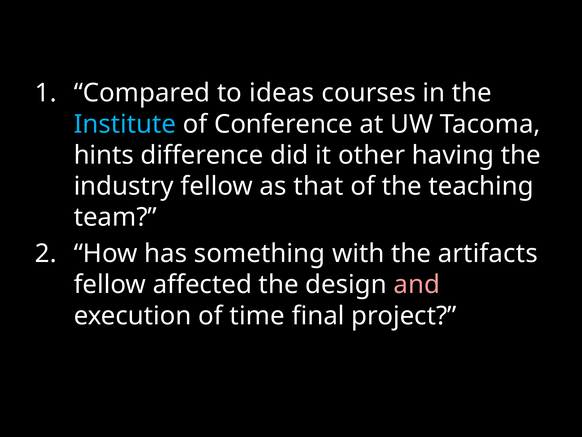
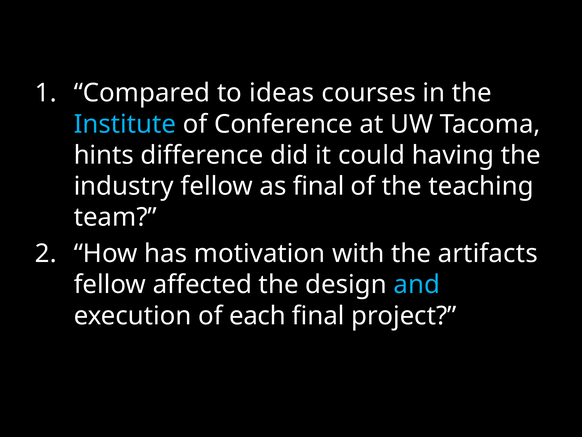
other: other -> could (372, 155)
as that: that -> final (319, 186)
something: something -> motivation (260, 253)
and colour: pink -> light blue (417, 284)
time: time -> each (257, 316)
